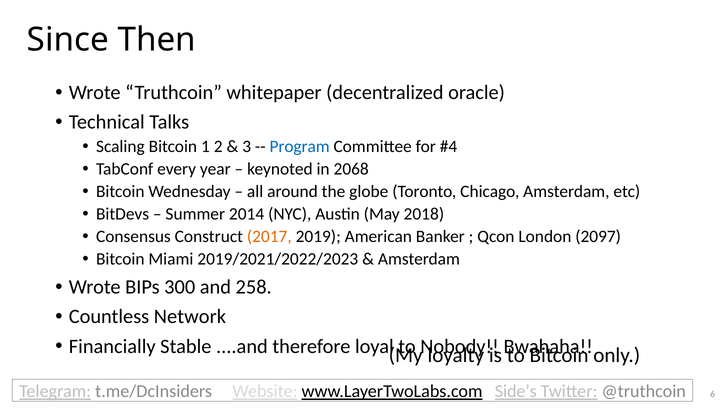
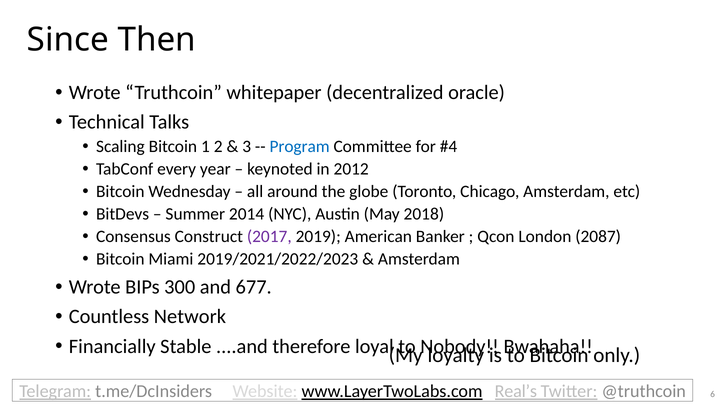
2068: 2068 -> 2012 (351, 169)
2017 colour: orange -> purple (269, 236)
2097: 2097 -> 2087 (598, 236)
258: 258 -> 677 (254, 287)
Side’s: Side’s -> Real’s (516, 391)
